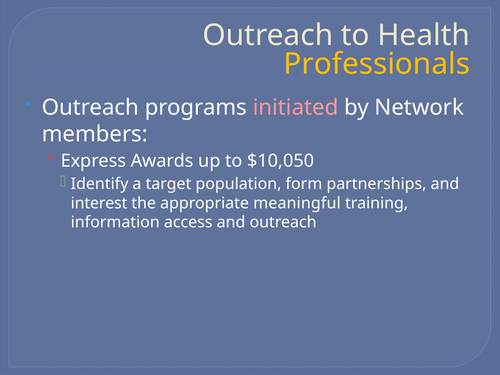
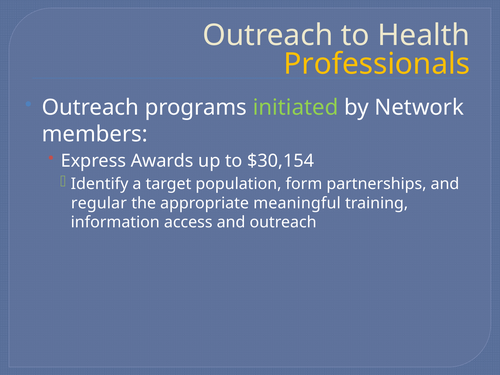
initiated colour: pink -> light green (296, 107)
$10,050: $10,050 -> $30,154 (281, 161)
interest: interest -> regular (99, 203)
